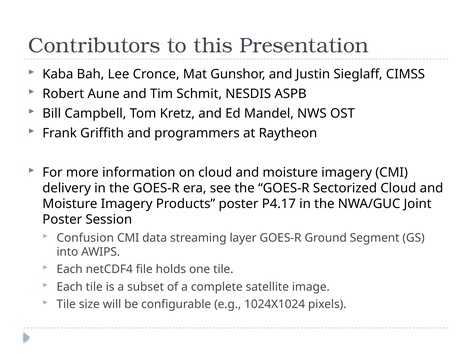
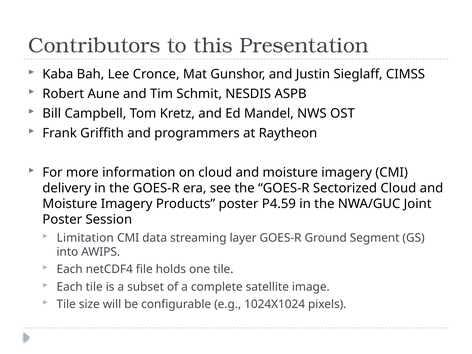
P4.17: P4.17 -> P4.59 (279, 204)
Confusion: Confusion -> Limitation (85, 238)
